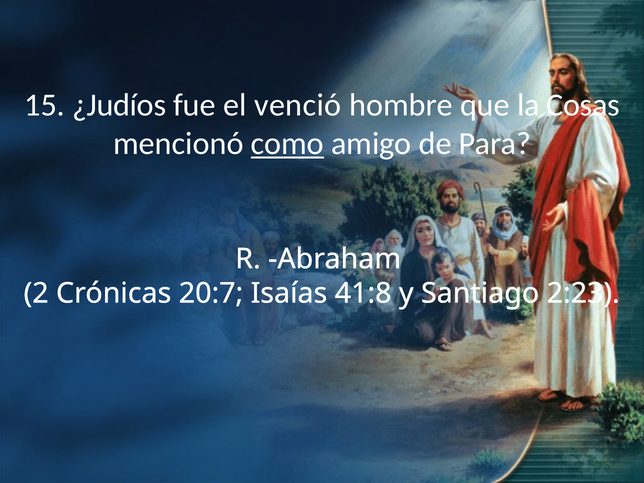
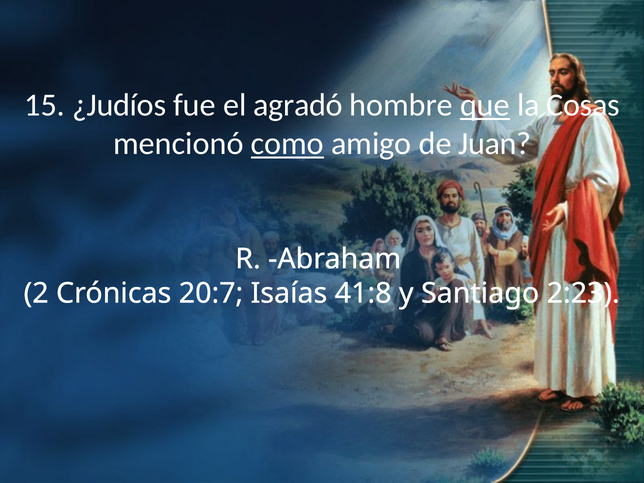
venció: venció -> agradó (298, 105)
que underline: none -> present (485, 105)
Para: Para -> Juan (495, 144)
